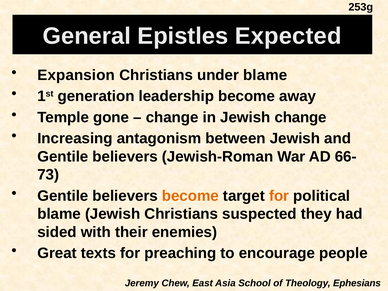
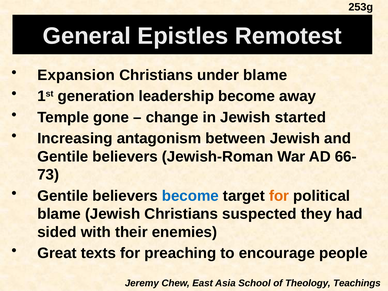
Expected: Expected -> Remotest (288, 36)
Jewish change: change -> started (300, 117)
become colour: orange -> blue (190, 196)
Ephesians: Ephesians -> Teachings (357, 283)
